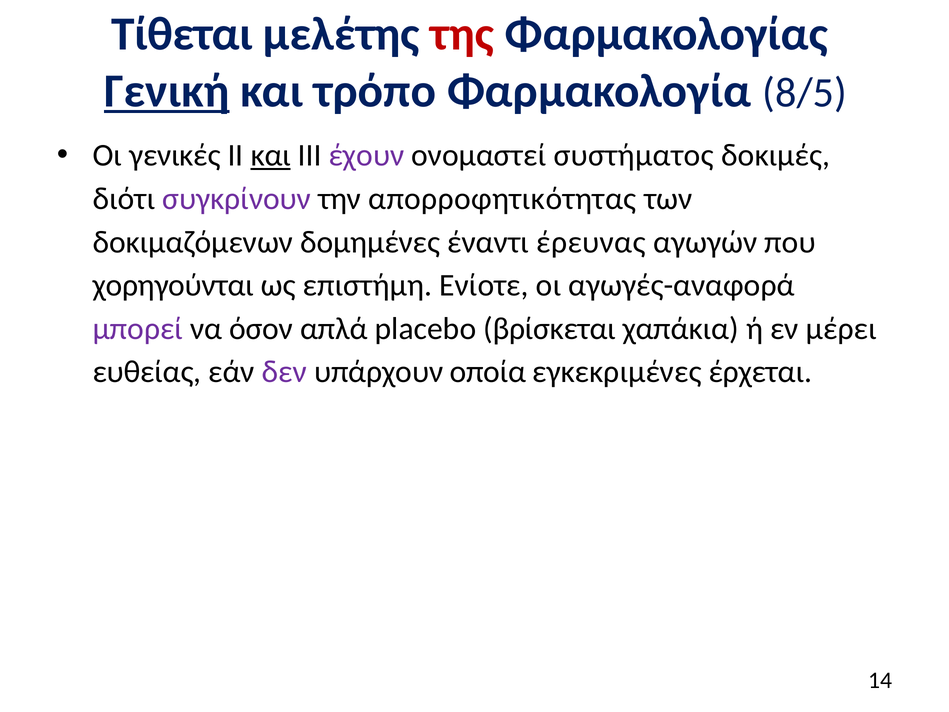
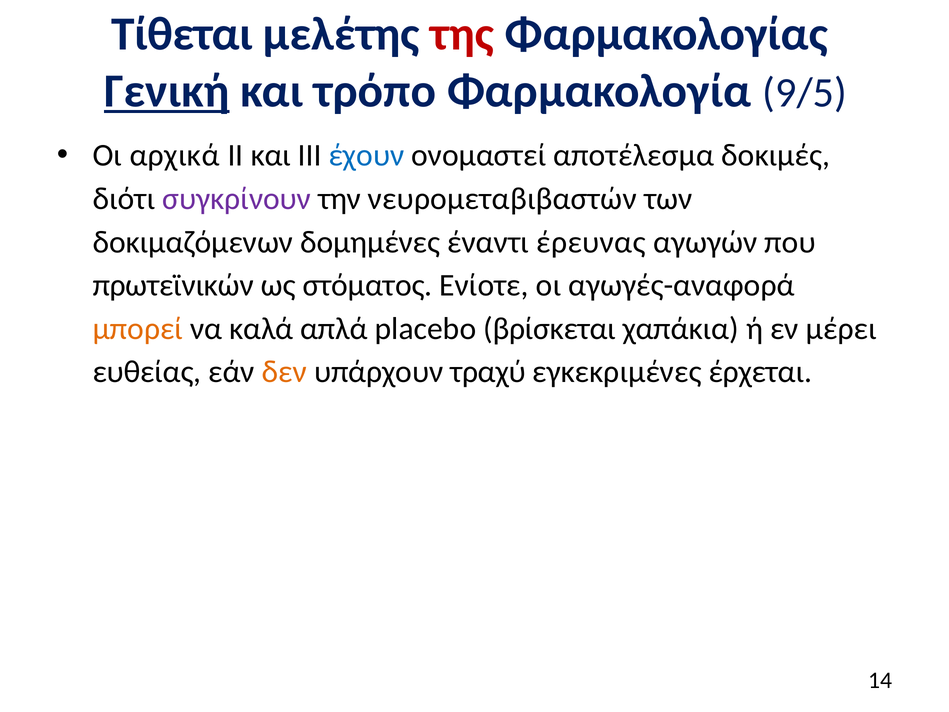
8/5: 8/5 -> 9/5 (805, 93)
γενικές: γενικές -> αρχικά (175, 155)
και underline: present -> none (271, 155)
έχουν colour: purple -> blue (366, 155)
συστήματος: συστήματος -> αποτέλεσμα (634, 155)
απορροφητικότητας: απορροφητικότητας -> νευρομεταβιβαστών (502, 199)
χορηγούνται: χορηγούνται -> πρωτεϊνικών (173, 285)
επιστήμη: επιστήμη -> στόματος (368, 285)
μπορεί colour: purple -> orange (138, 329)
όσον: όσον -> καλά (261, 329)
δεν colour: purple -> orange (284, 372)
οποία: οποία -> τραχύ (488, 372)
